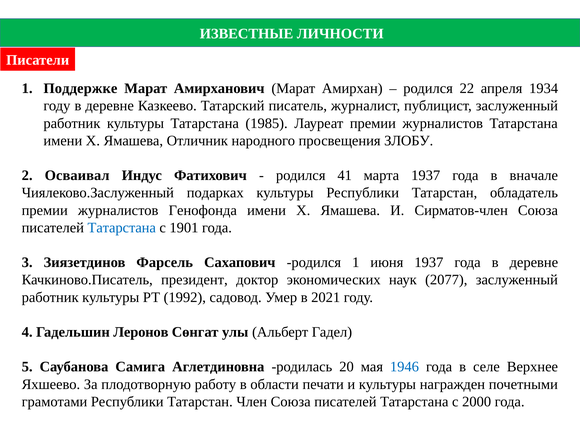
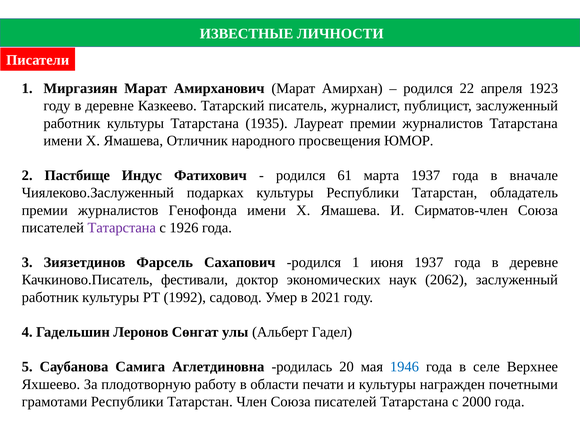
Поддержке: Поддержке -> Миргазиян (81, 88)
1934: 1934 -> 1923 (544, 88)
1985: 1985 -> 1935 (267, 123)
ЗЛОБУ: ЗЛОБУ -> ЮМОР (409, 141)
Осваивал: Осваивал -> Пастбище (77, 175)
41: 41 -> 61 (345, 175)
Татарстана colour: blue -> purple (122, 228)
1901: 1901 -> 1926 (184, 228)
президент: президент -> фестивали (195, 280)
2077: 2077 -> 2062 (446, 280)
